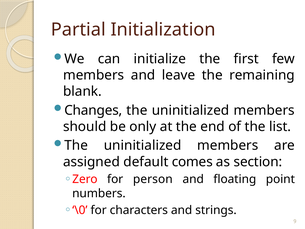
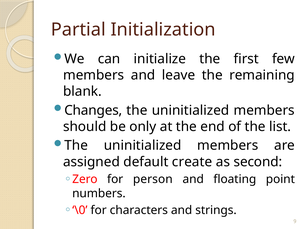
comes: comes -> create (192, 162)
section: section -> second (258, 162)
